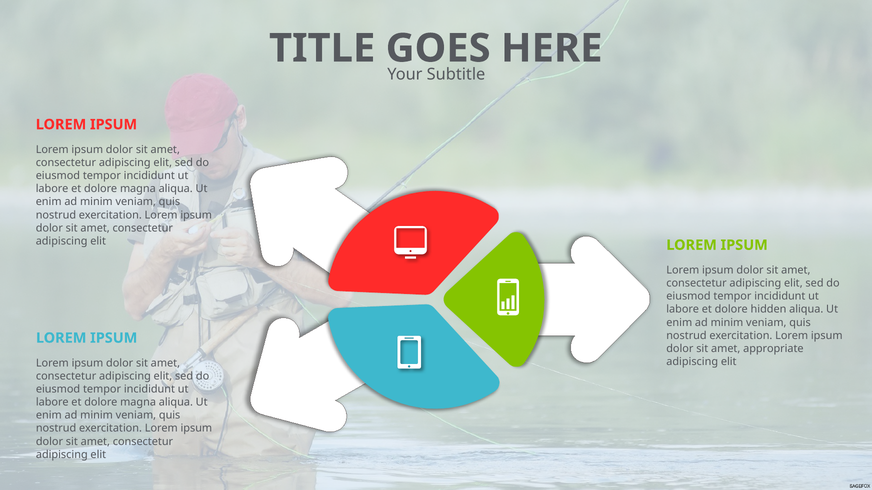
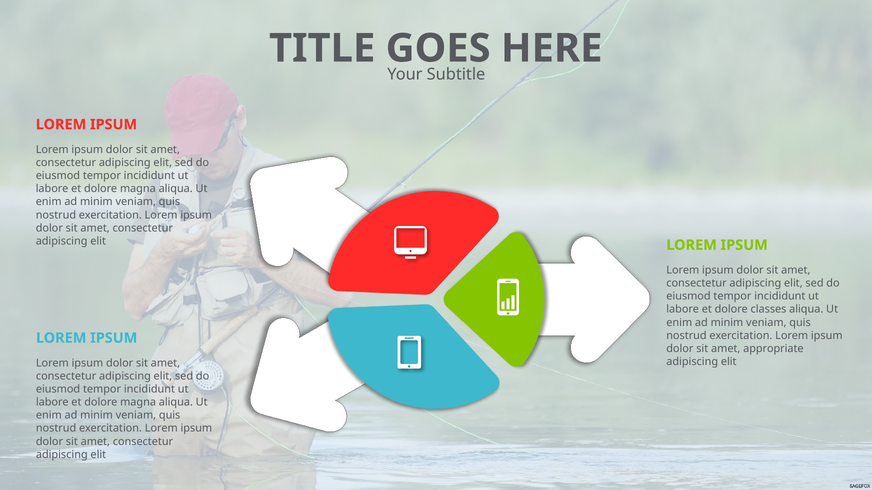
hidden: hidden -> classes (769, 310)
